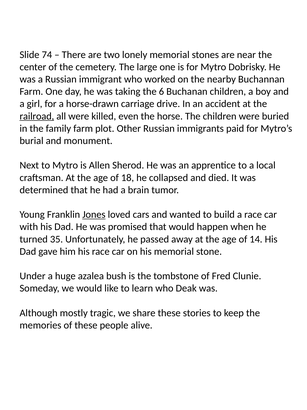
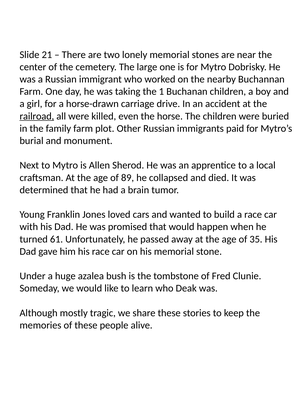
74: 74 -> 21 (47, 55)
6: 6 -> 1 (161, 91)
18: 18 -> 89 (128, 177)
Jones underline: present -> none (94, 214)
35: 35 -> 61 (57, 239)
14: 14 -> 35 (256, 239)
